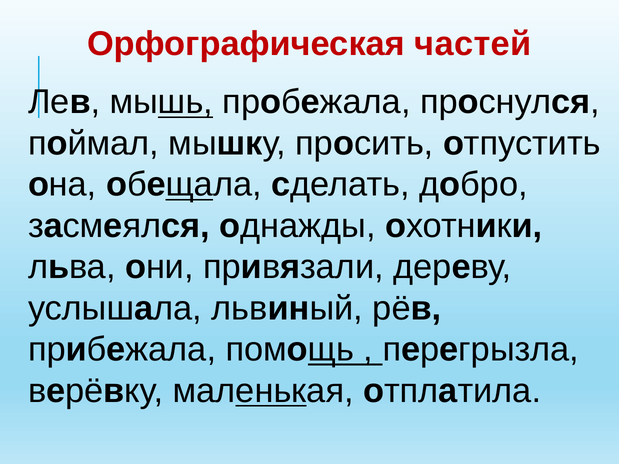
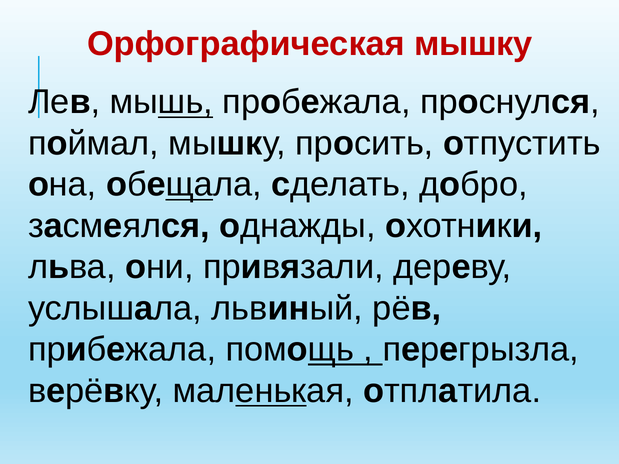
Орфографическая частей: частей -> мышку (473, 44)
